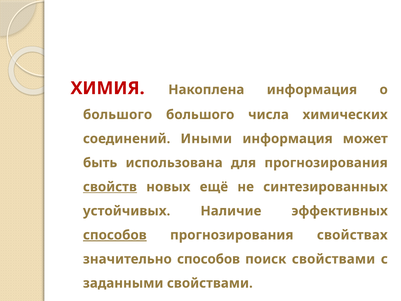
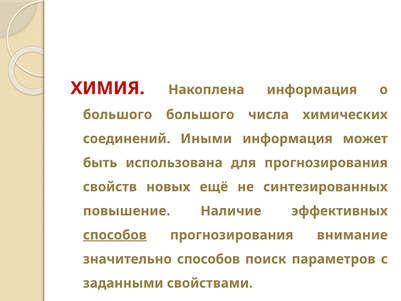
свойств underline: present -> none (110, 187)
устойчивых: устойчивых -> повышение (127, 211)
свойствах: свойствах -> внимание (352, 235)
поиск свойствами: свойствами -> параметров (334, 259)
